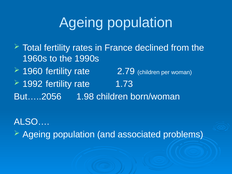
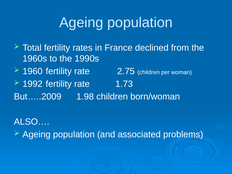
2.79: 2.79 -> 2.75 (126, 71)
But…..2056: But…..2056 -> But…..2009 (38, 97)
